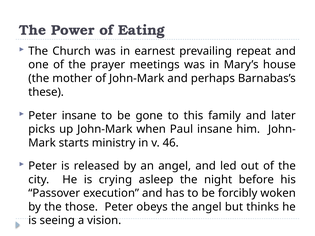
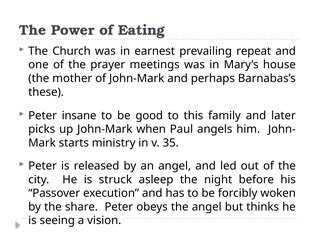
gone: gone -> good (149, 116)
Paul insane: insane -> angels (215, 129)
46: 46 -> 35 (171, 143)
crying: crying -> struck (115, 180)
those: those -> share (81, 207)
